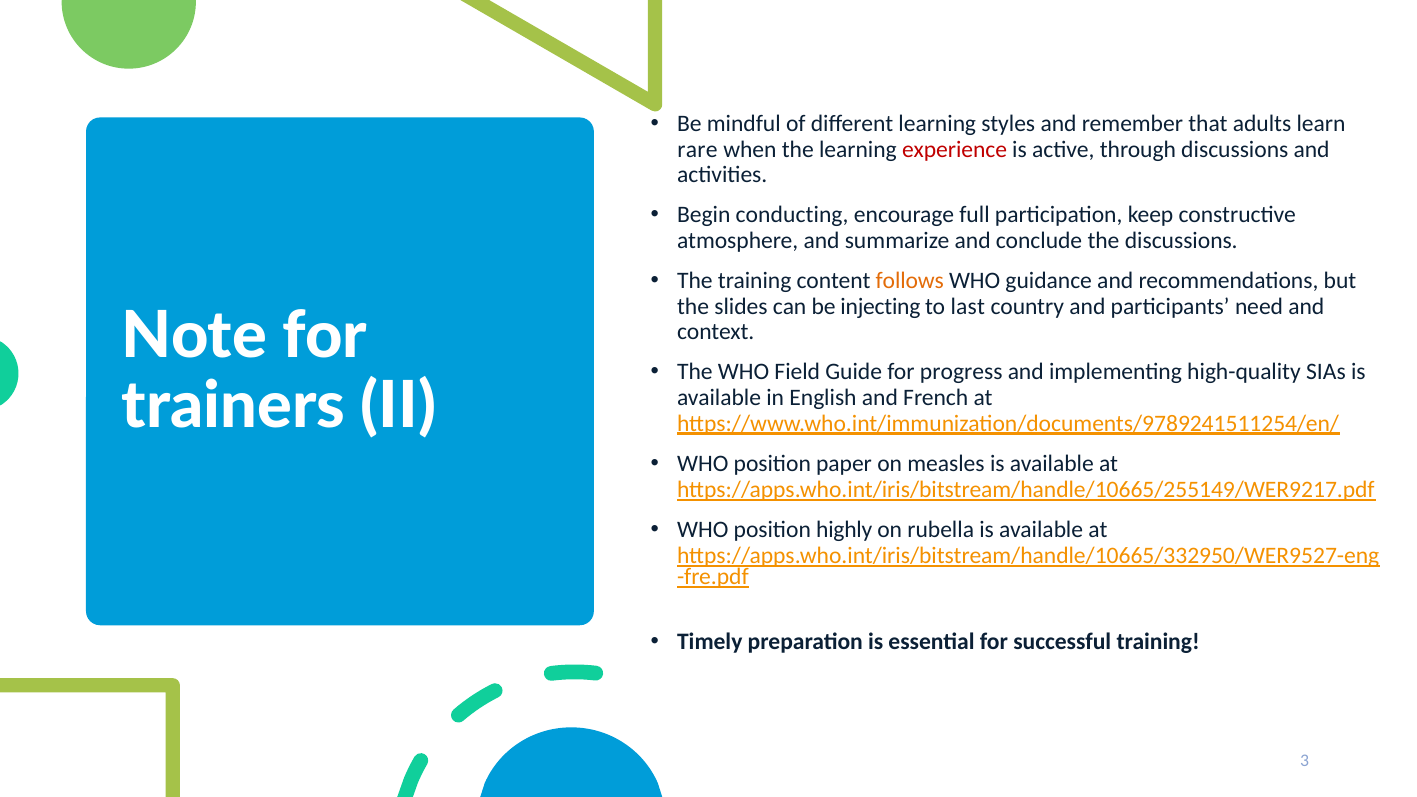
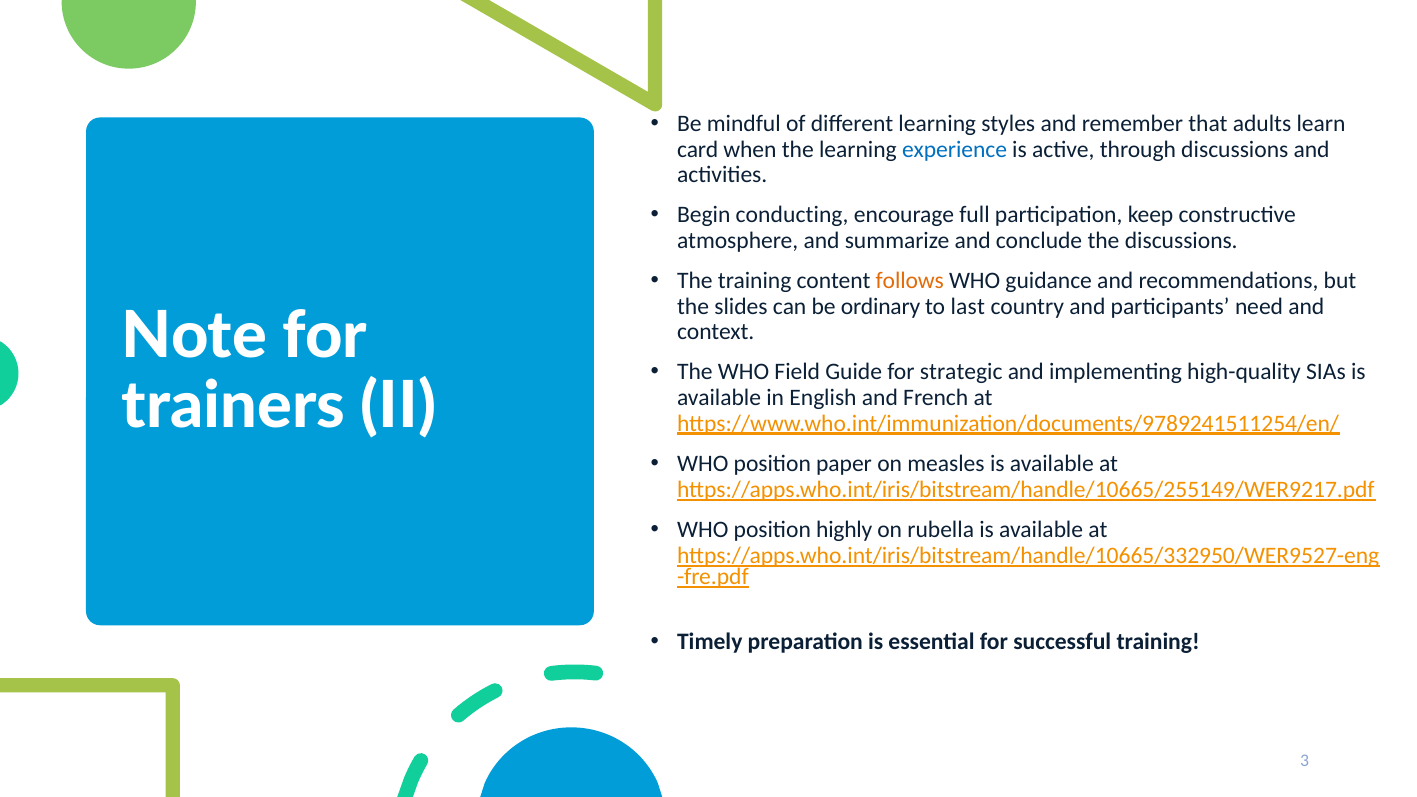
rare: rare -> card (698, 150)
experience colour: red -> blue (955, 150)
injecting: injecting -> ordinary (880, 306)
progress: progress -> strategic (961, 372)
